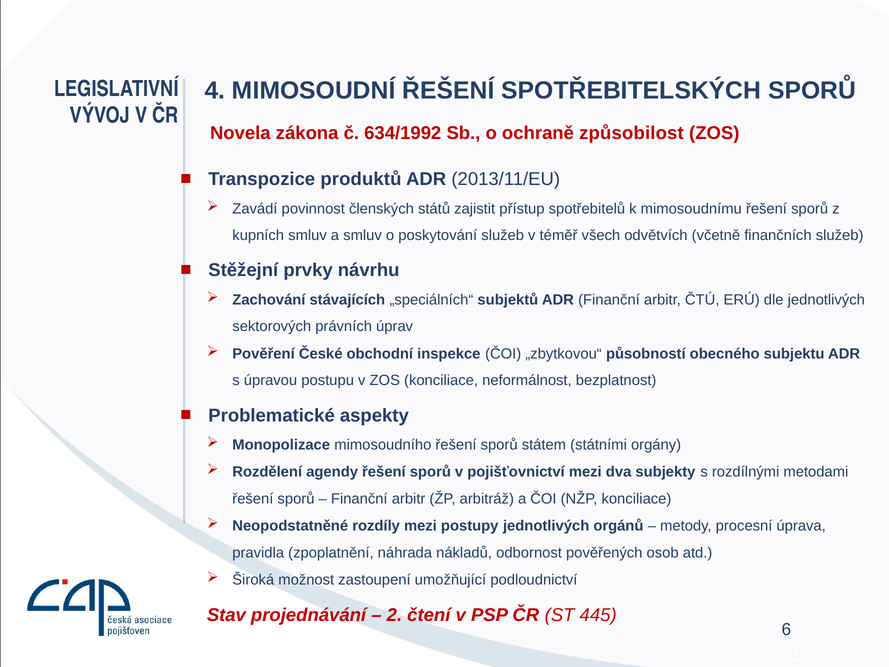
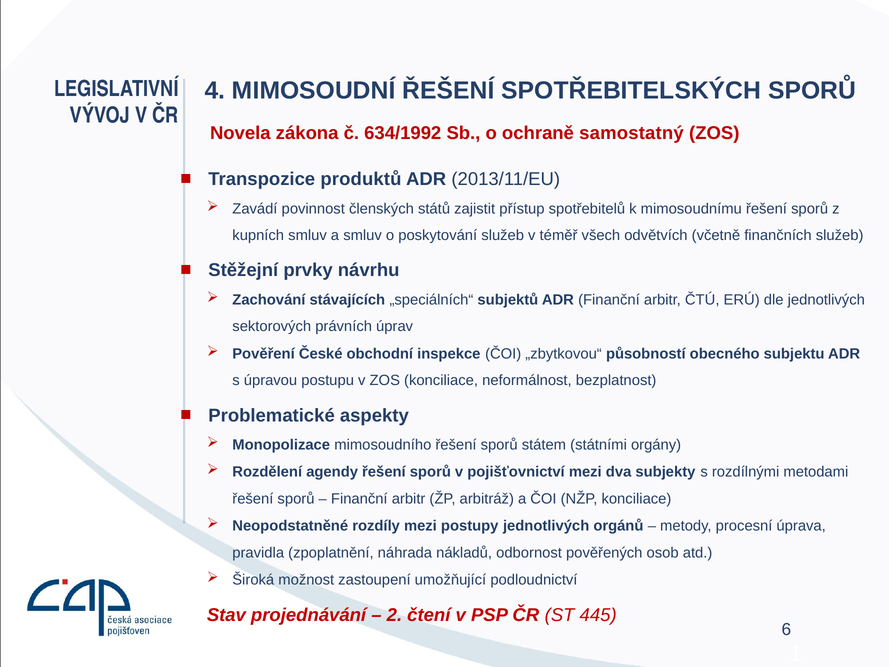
způsobilost: způsobilost -> samostatný (631, 133)
